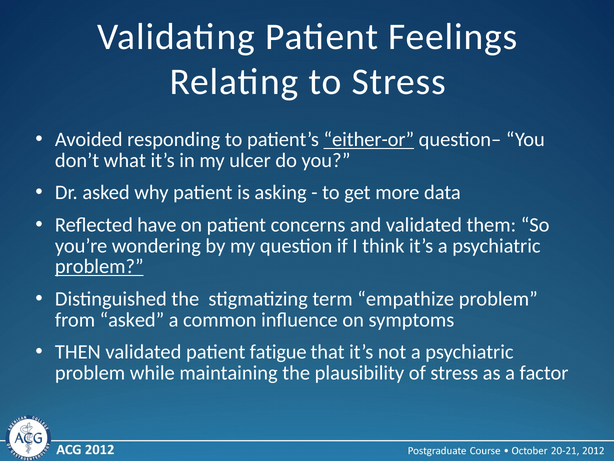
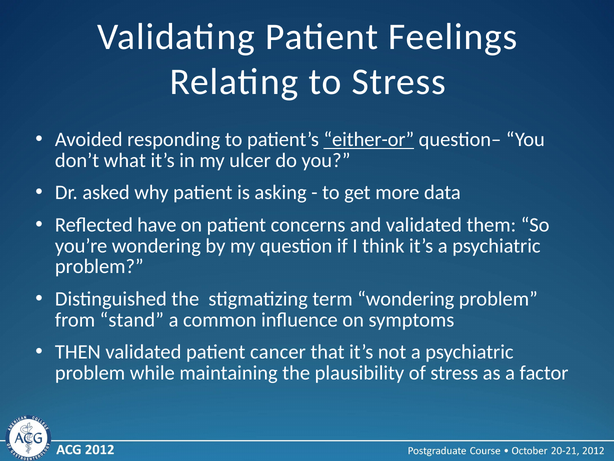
problem underline: present -> none (99, 266)
term empathize: empathize -> wondering (406, 299)
from asked: asked -> stand (132, 319)
fatigue: fatigue -> cancer (278, 352)
